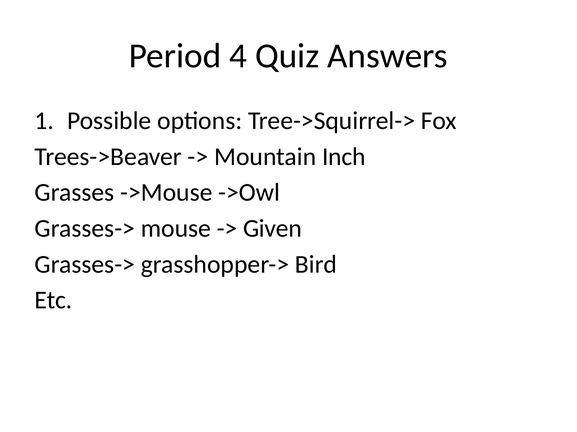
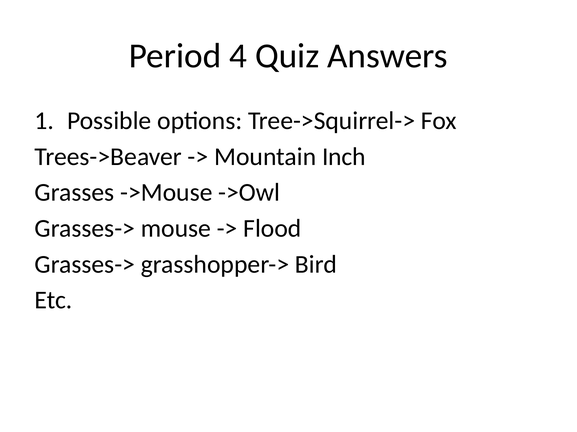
Given: Given -> Flood (272, 229)
